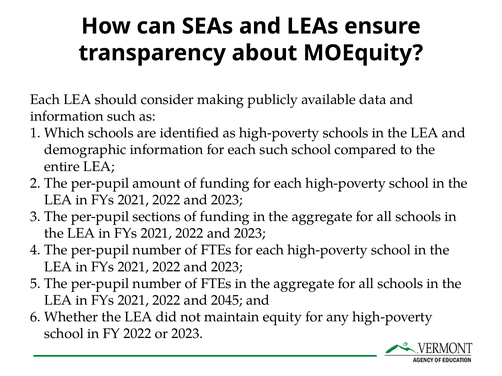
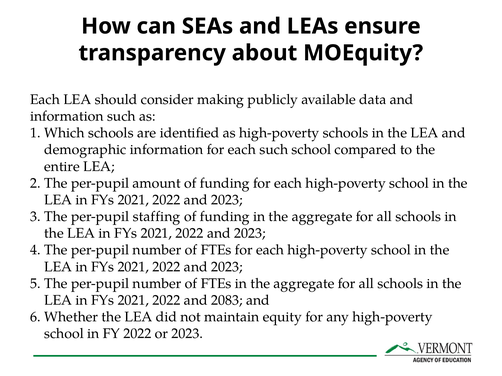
sections: sections -> staffing (157, 217)
2045: 2045 -> 2083 (227, 301)
